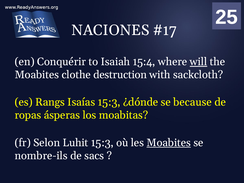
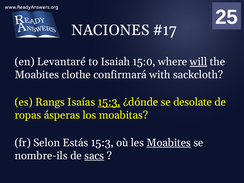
Conquérir: Conquérir -> Levantaré (61, 62)
15:4: 15:4 -> 15:0 (144, 62)
destruction: destruction -> confirmará (120, 75)
15:3 underline: none -> present (109, 102)
because: because -> desolate (193, 102)
Luhit: Luhit -> Estás (75, 143)
sacs underline: none -> present (94, 156)
